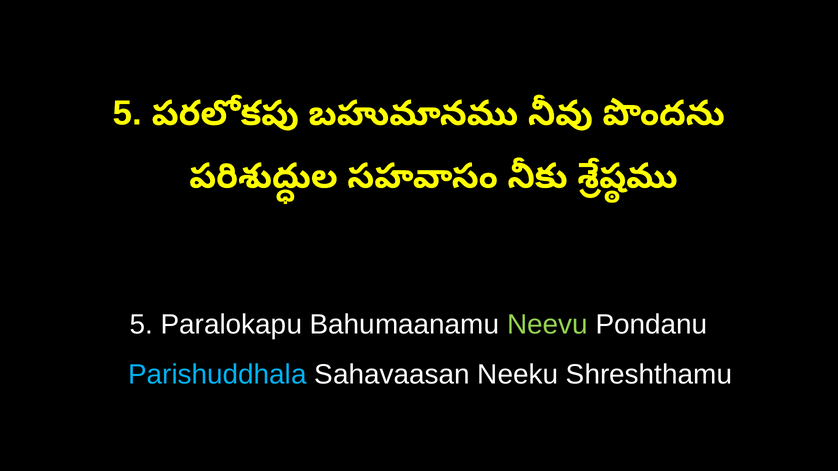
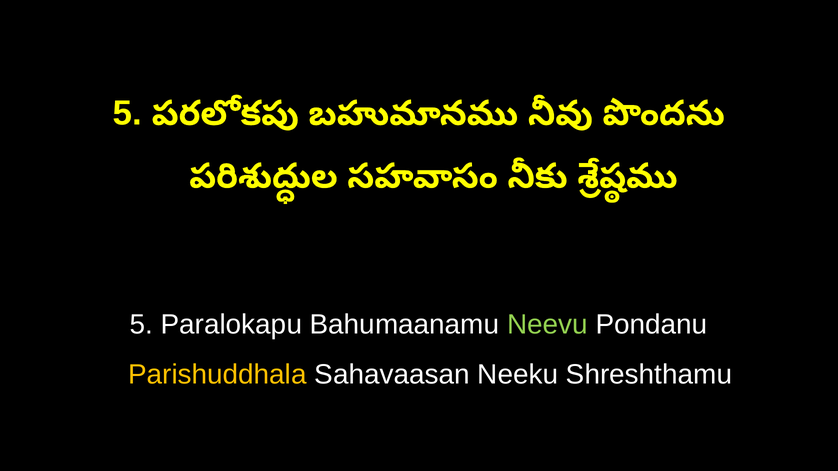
Parishuddhala colour: light blue -> yellow (217, 375)
